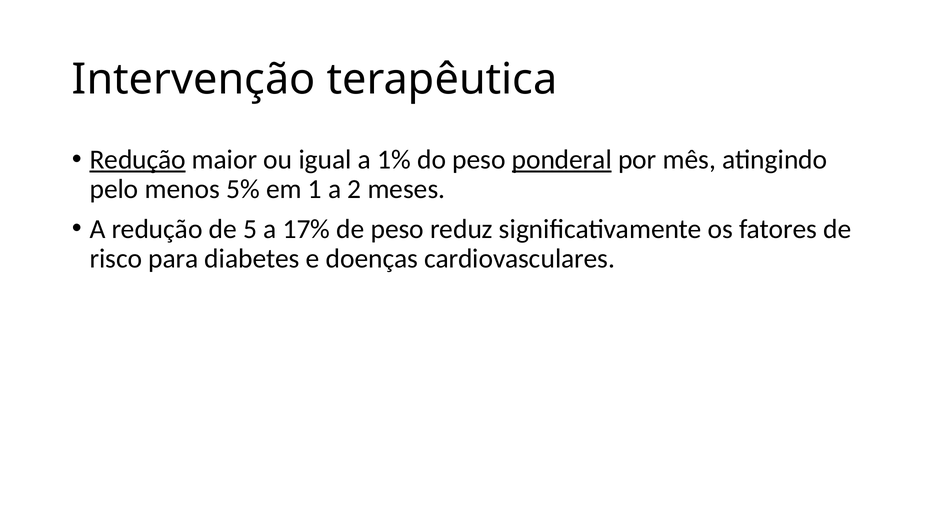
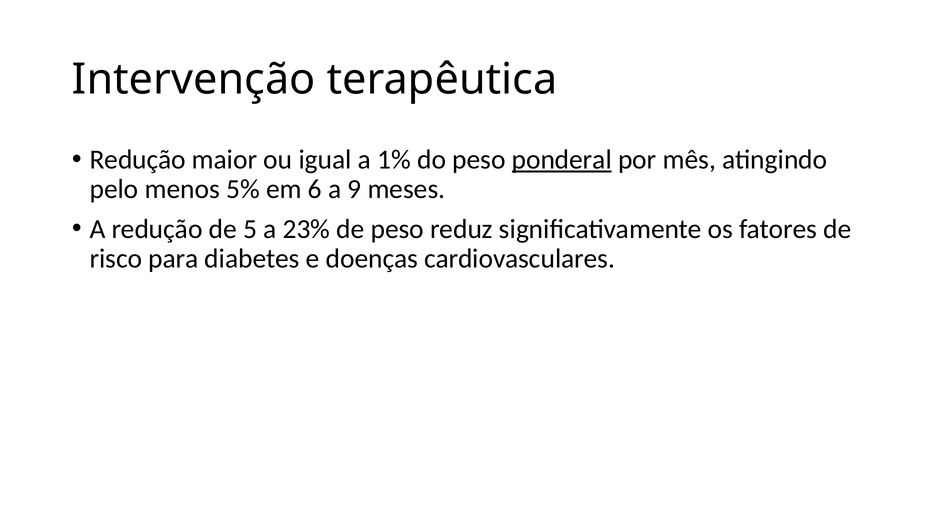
Redução underline: present -> none (138, 160)
1: 1 -> 6 (315, 189)
2: 2 -> 9 (354, 189)
17%: 17% -> 23% (306, 229)
